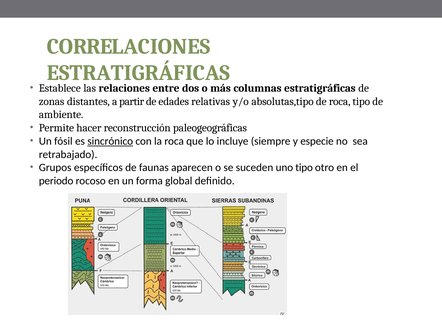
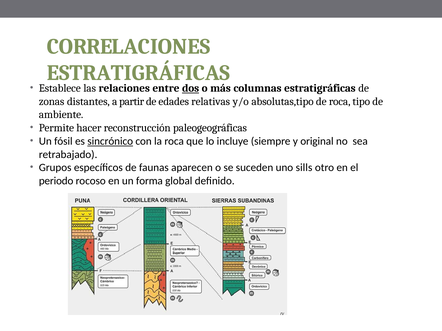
dos underline: none -> present (191, 88)
especie: especie -> original (317, 141)
uno tipo: tipo -> sills (304, 168)
